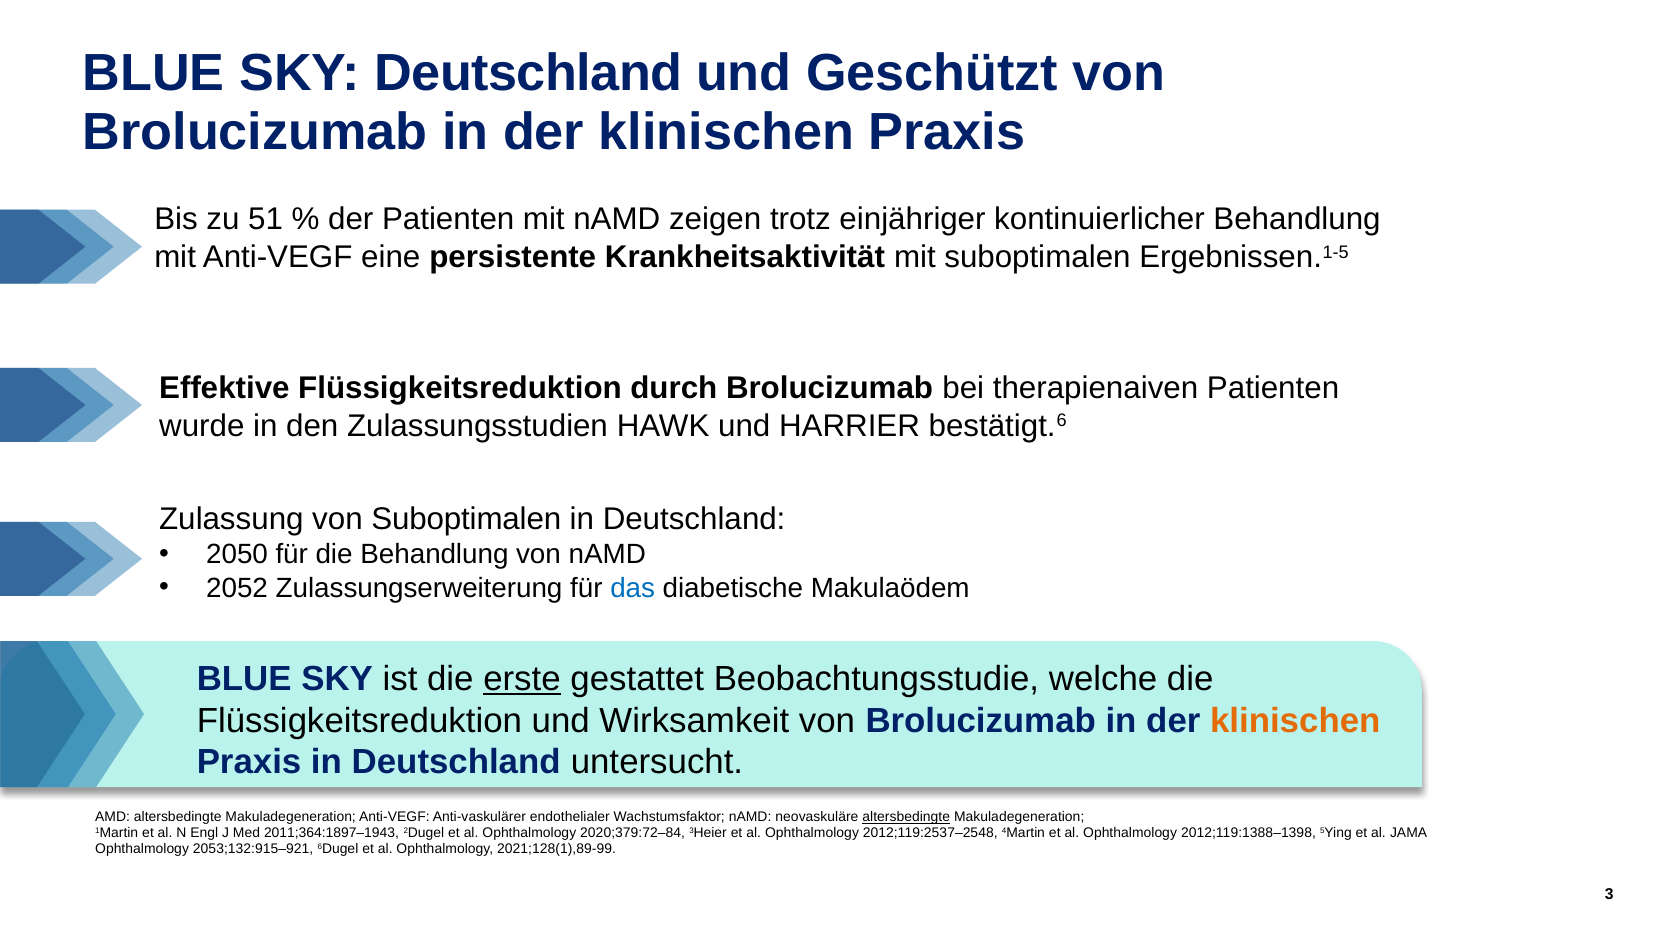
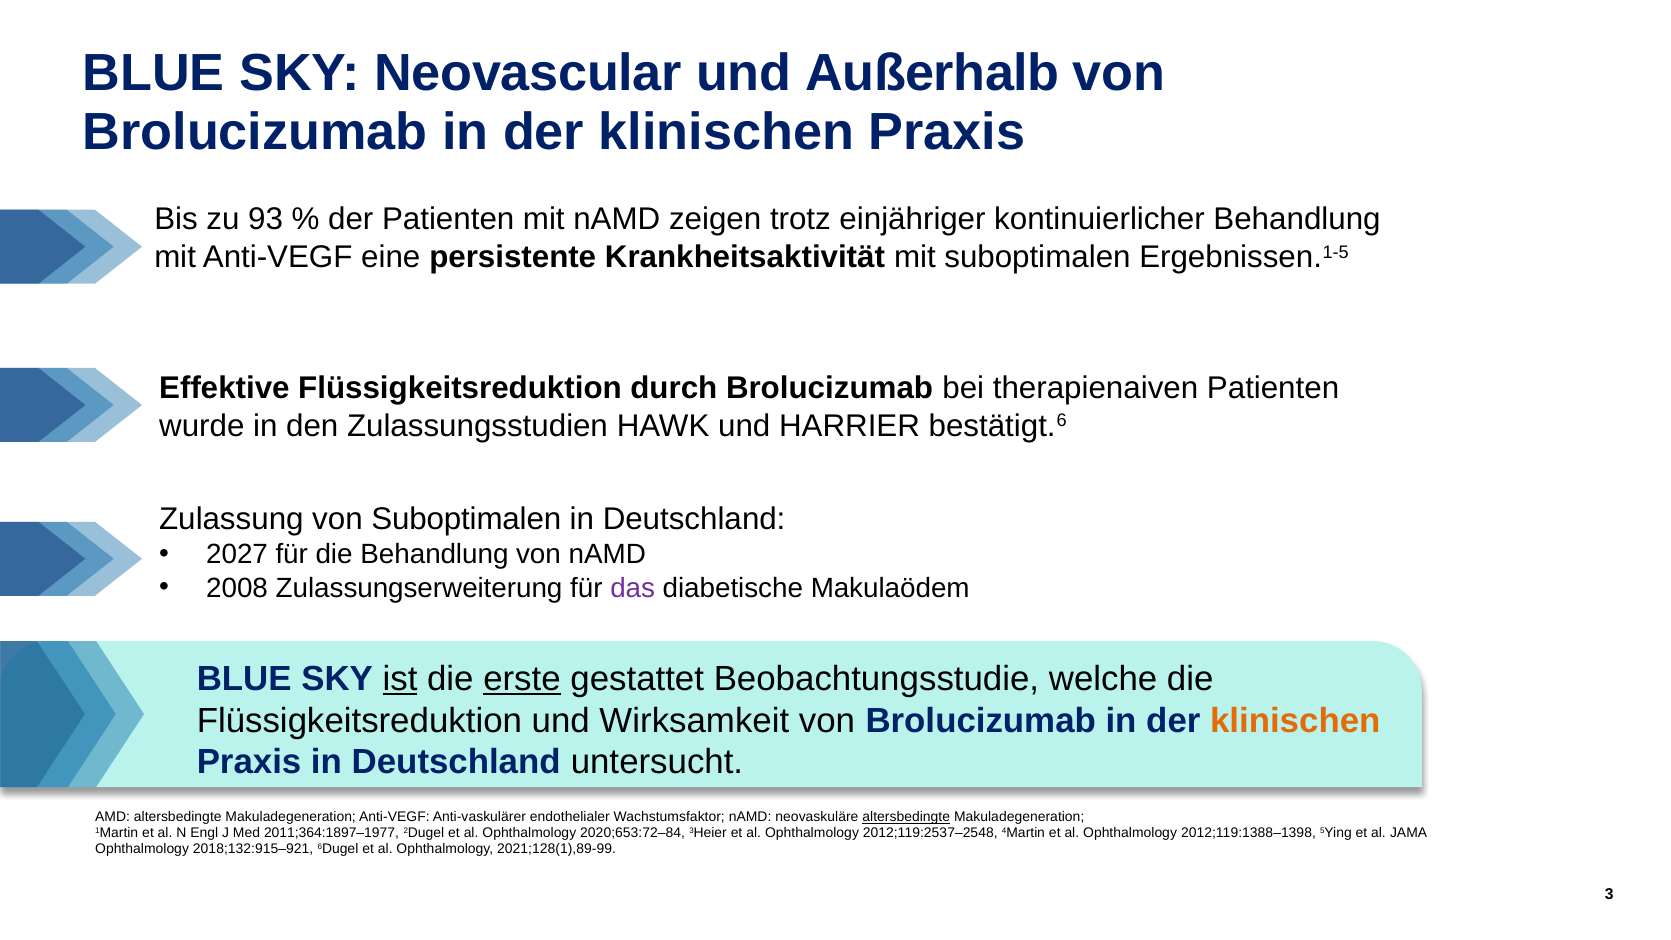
SKY Deutschland: Deutschland -> Neovascular (528, 73)
Geschützt: Geschützt -> Außerhalb (932, 73)
51: 51 -> 93 (266, 219)
2050: 2050 -> 2027 (237, 555)
2052: 2052 -> 2008 (237, 588)
das colour: blue -> purple (633, 588)
ist underline: none -> present (400, 679)
2011;364:1897–1943: 2011;364:1897–1943 -> 2011;364:1897–1977 (331, 833)
2020;379:72–84: 2020;379:72–84 -> 2020;653:72–84 (633, 833)
2053;132:915–921: 2053;132:915–921 -> 2018;132:915–921 (253, 849)
